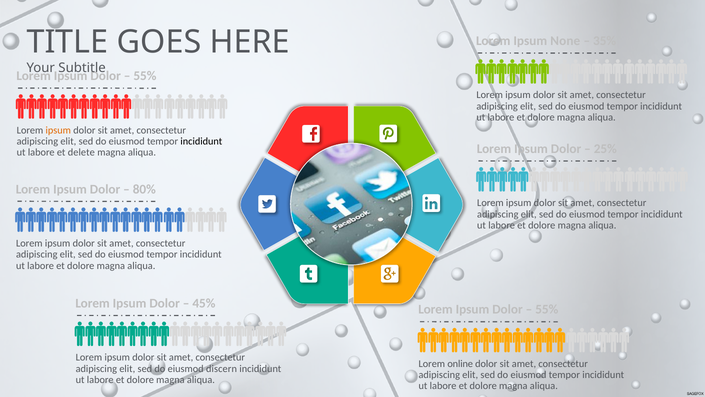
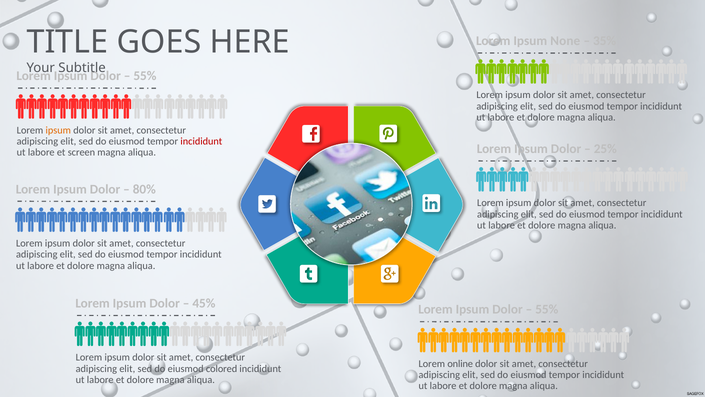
incididunt colour: black -> red (201, 141)
delete: delete -> screen (81, 152)
discern: discern -> colored (222, 368)
